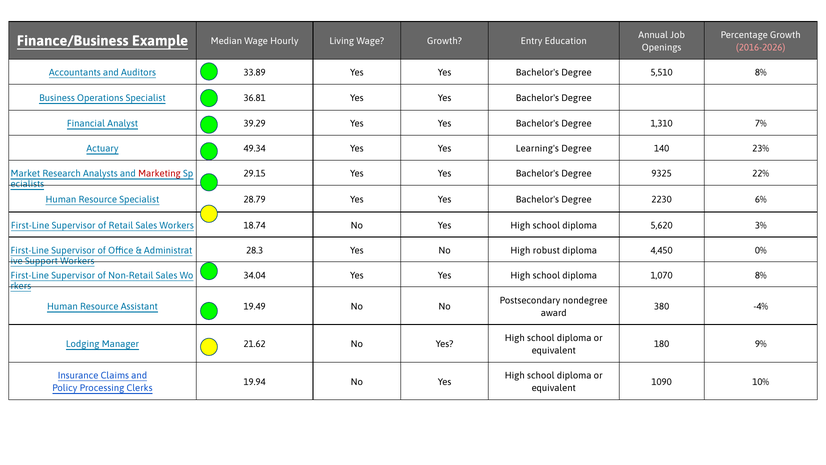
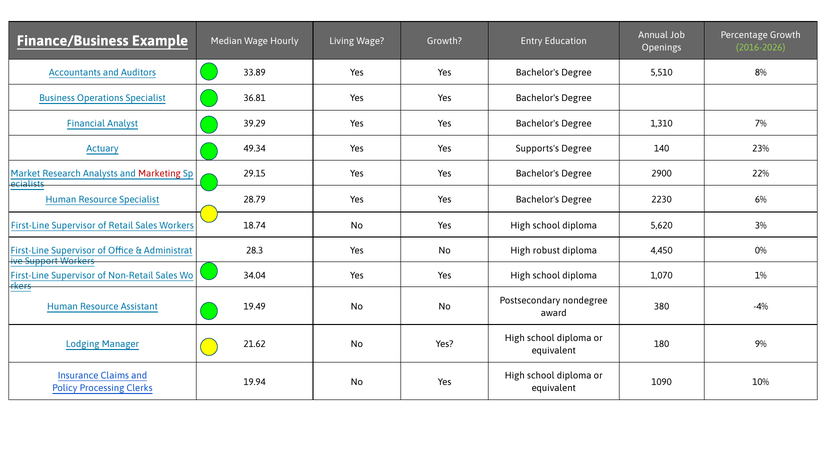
2016-2026 colour: pink -> light green (761, 48)
Learning's: Learning's -> Supports's (537, 149)
9325: 9325 -> 2900 (662, 174)
1,070 8%: 8% -> 1% (761, 275)
